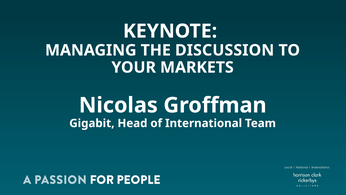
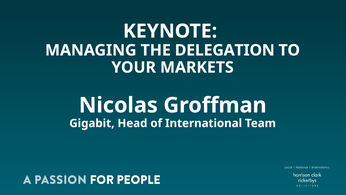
DISCUSSION: DISCUSSION -> DELEGATION (225, 50)
